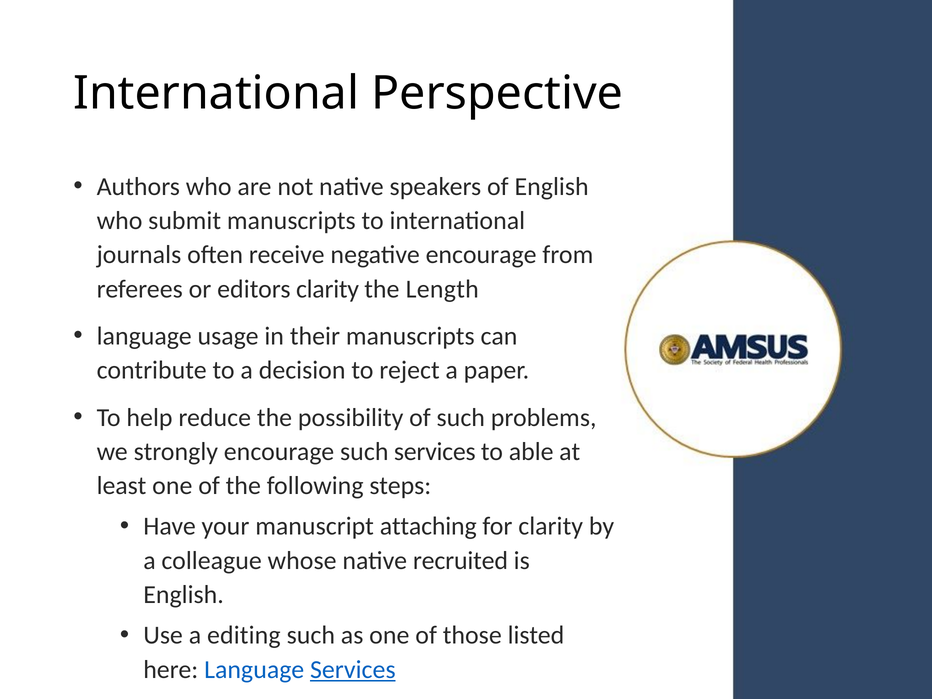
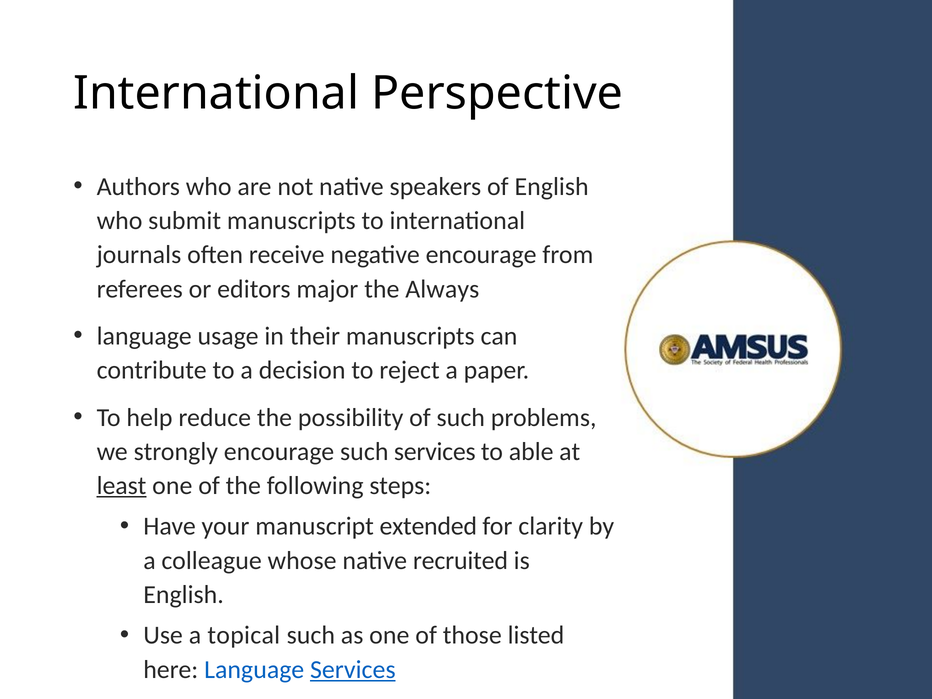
editors clarity: clarity -> major (327, 289)
Length: Length -> Always (442, 289)
least underline: none -> present (122, 486)
attaching: attaching -> extended (428, 526)
editing: editing -> topical (244, 635)
